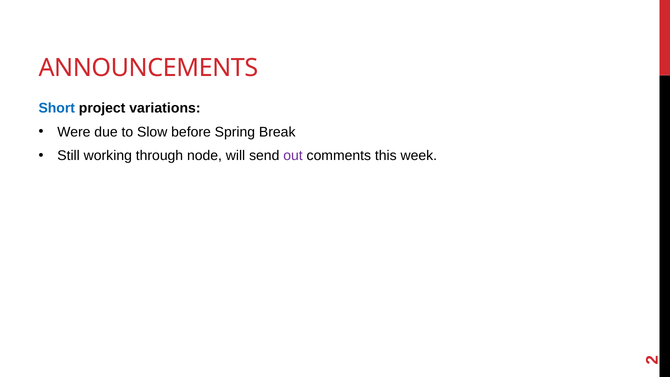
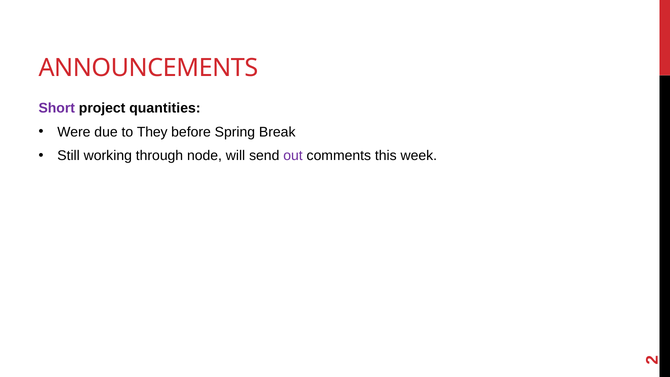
Short colour: blue -> purple (57, 108)
variations: variations -> quantities (165, 108)
Slow: Slow -> They (152, 132)
